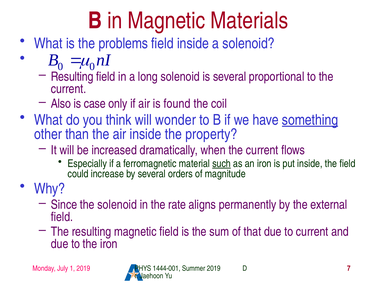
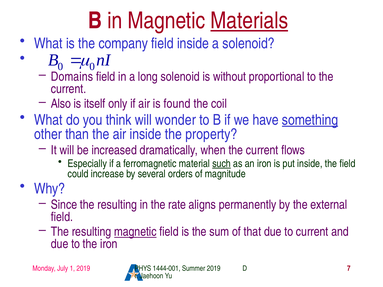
Materials underline: none -> present (249, 21)
problems: problems -> company (123, 44)
Resulting: Resulting -> Domains (72, 77)
is several: several -> without (230, 77)
case: case -> itself (95, 104)
Since the solenoid: solenoid -> resulting (117, 205)
magnetic underline: none -> present (135, 232)
